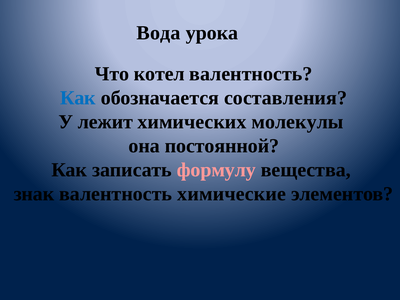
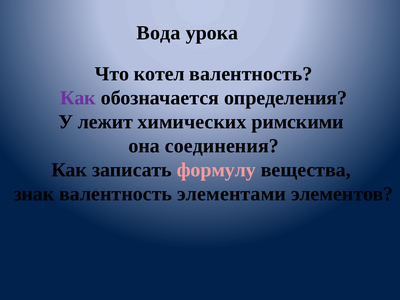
Как colour: blue -> purple (78, 98)
составления: составления -> определения (286, 98)
молекулы: молекулы -> римскими (298, 122)
постоянной: постоянной -> соединения (222, 146)
химические: химические -> элементами (232, 194)
